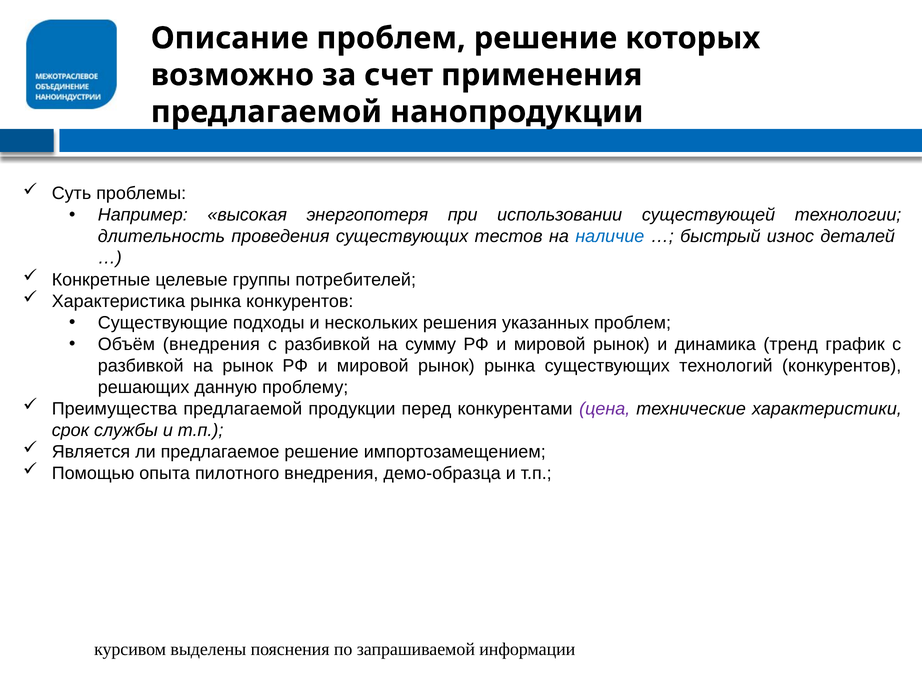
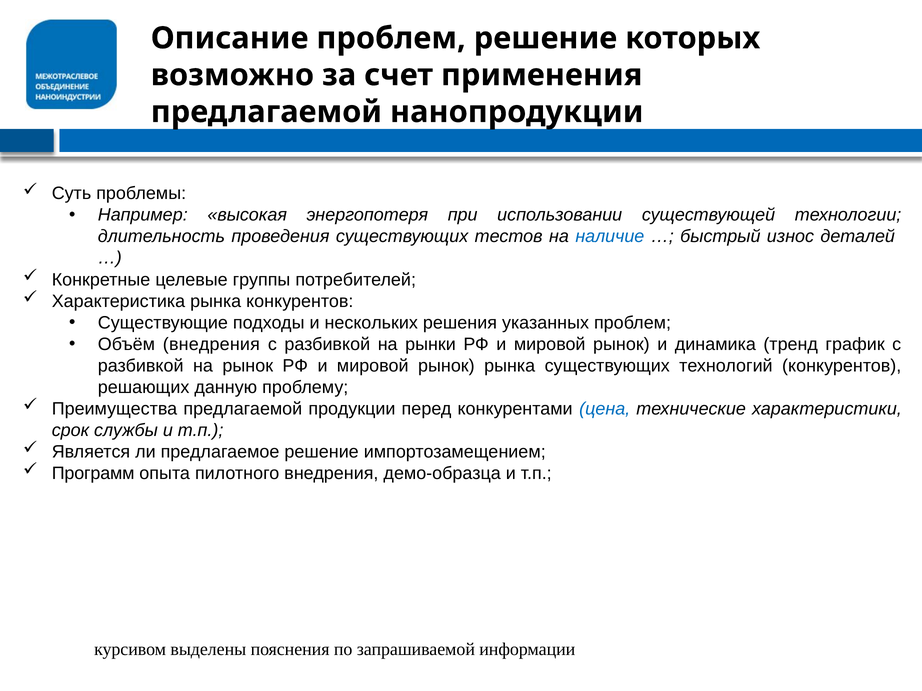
сумму: сумму -> рынки (430, 344)
цена colour: purple -> blue (605, 409)
Помощью: Помощью -> Программ (93, 474)
